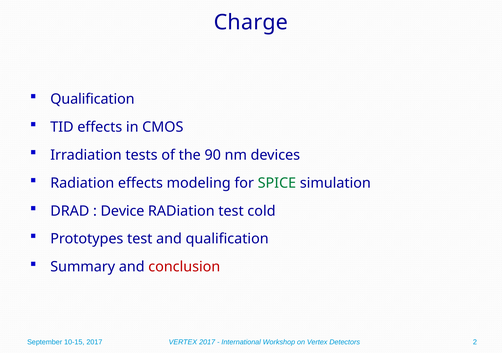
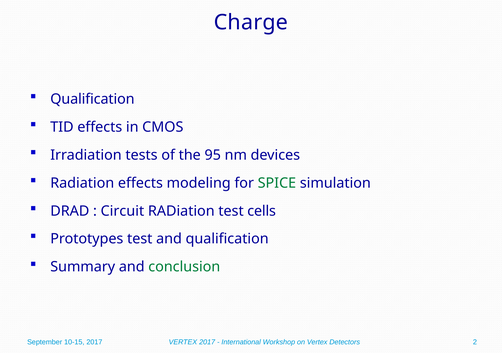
90: 90 -> 95 (213, 155)
Device: Device -> Circuit (122, 211)
cold: cold -> cells (262, 211)
conclusion colour: red -> green (184, 267)
